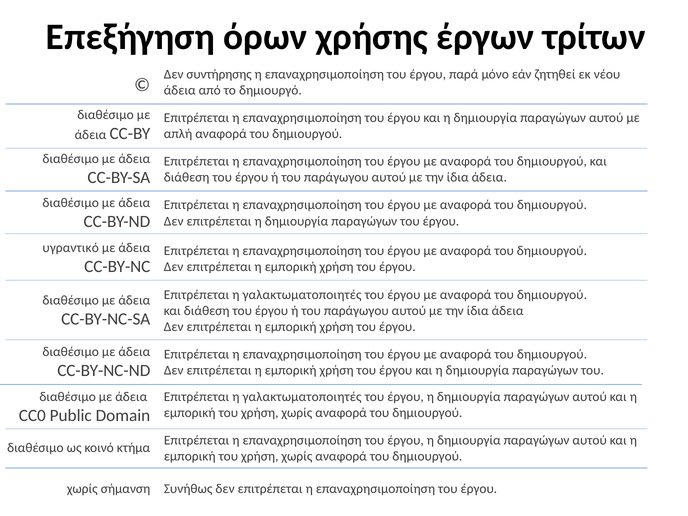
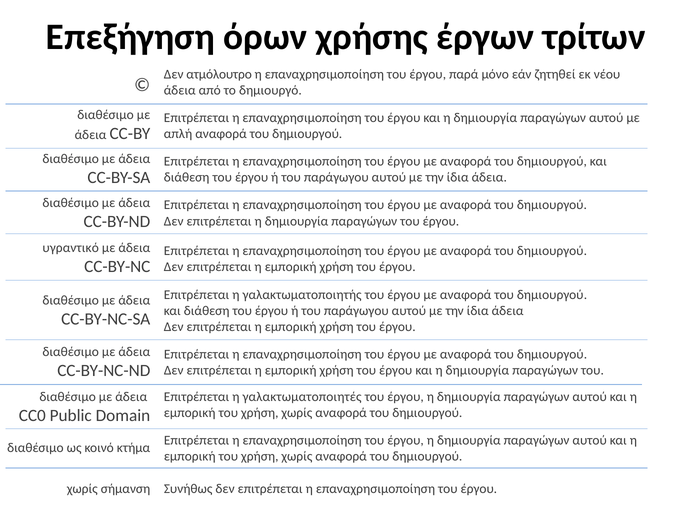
συντήρησης: συντήρησης -> ατμόλουτρο (219, 74)
γαλακτωματοποιητές: γαλακτωματοποιητές -> γαλακτωματοποιητής (302, 295)
